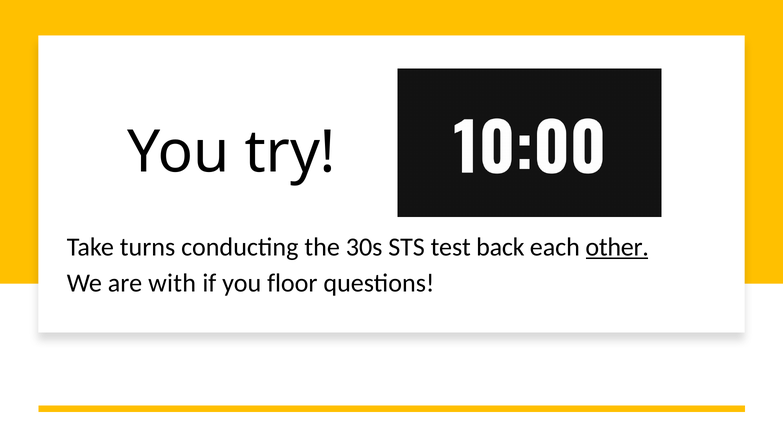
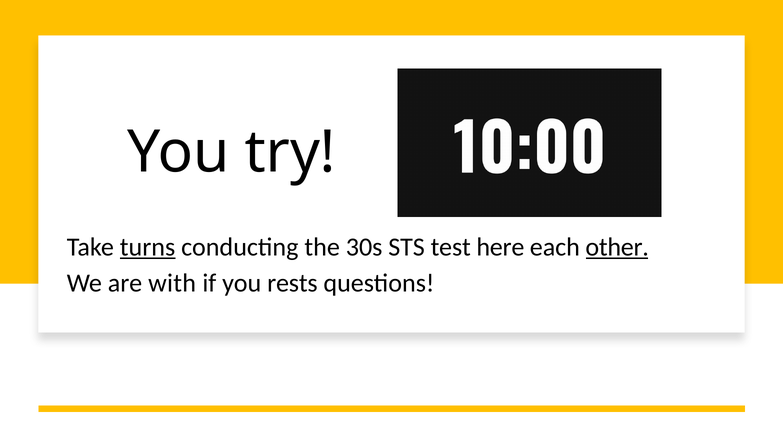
turns underline: none -> present (148, 247)
back: back -> here (500, 247)
floor: floor -> rests (292, 283)
